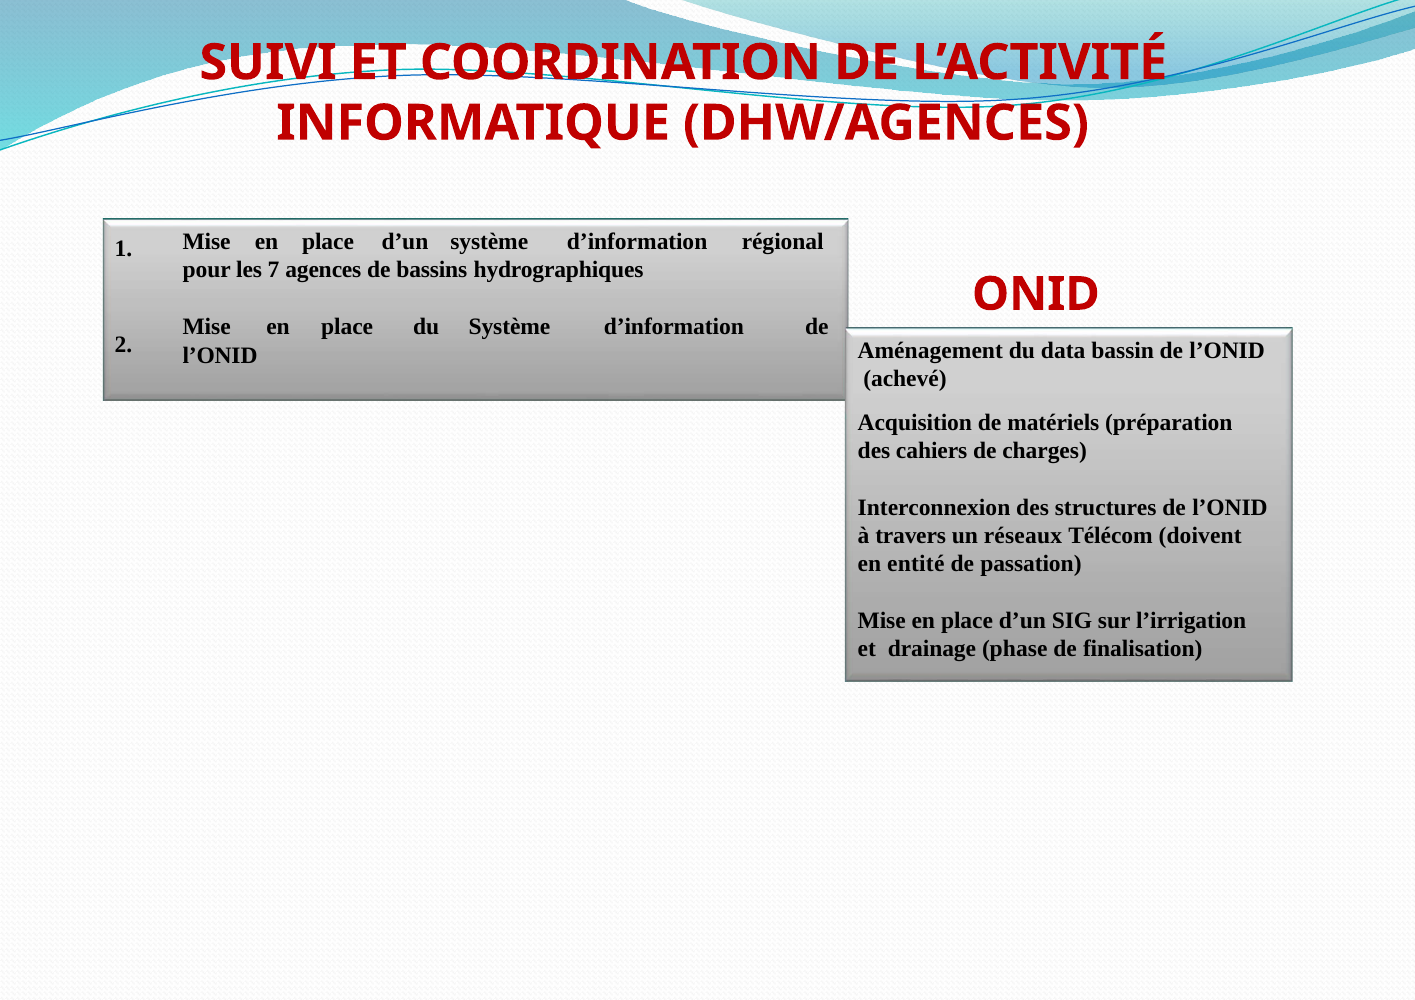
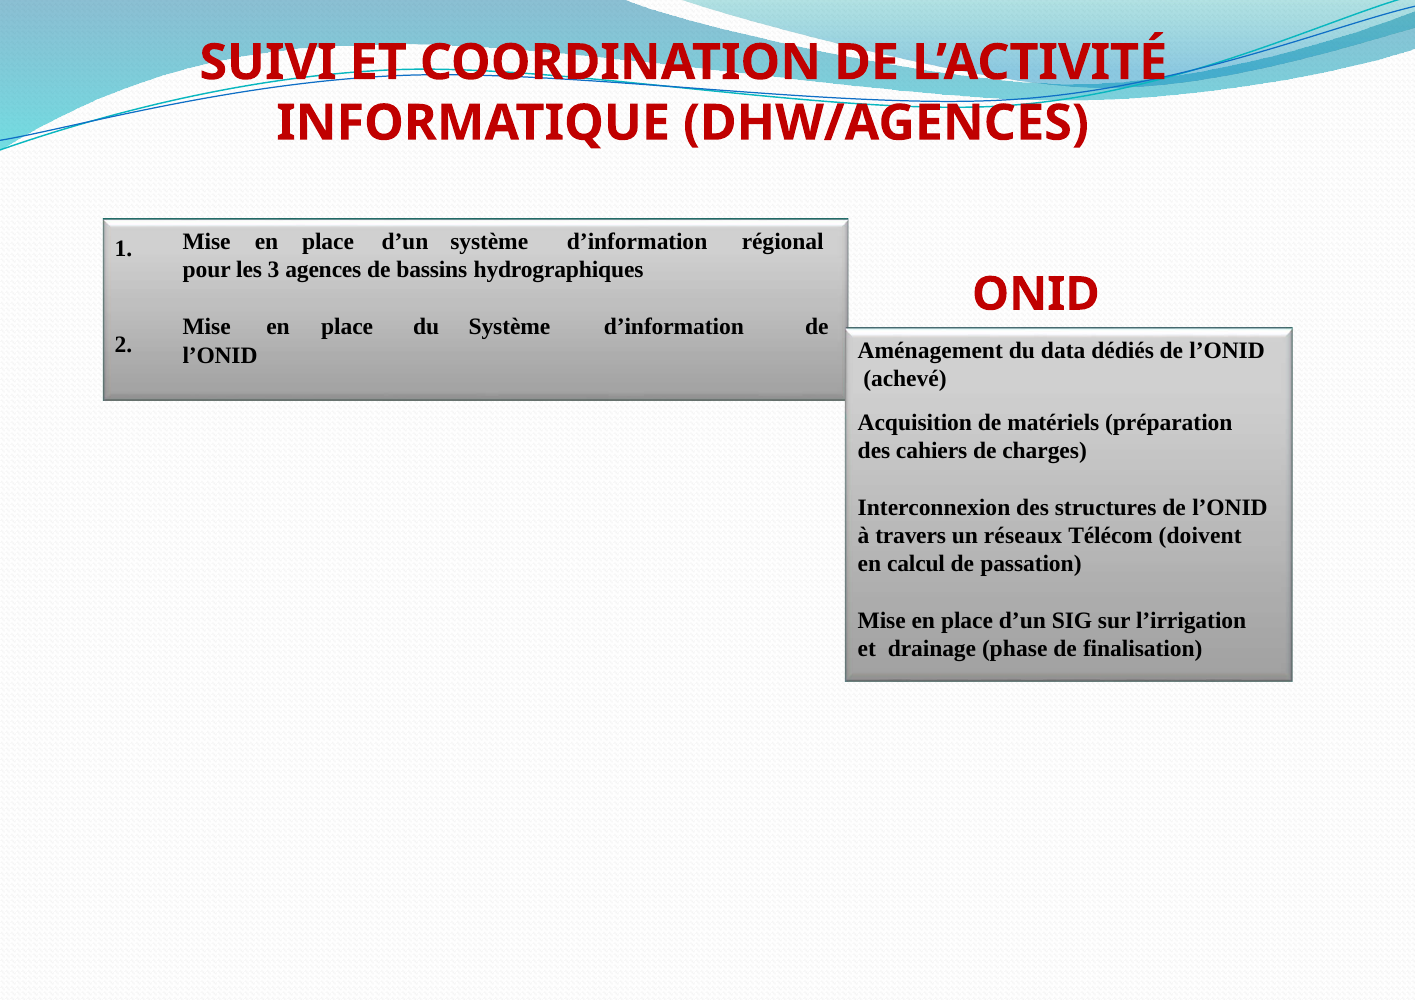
7: 7 -> 3 (274, 270)
bassin: bassin -> dédiés (1123, 350)
entité: entité -> calcul (916, 564)
